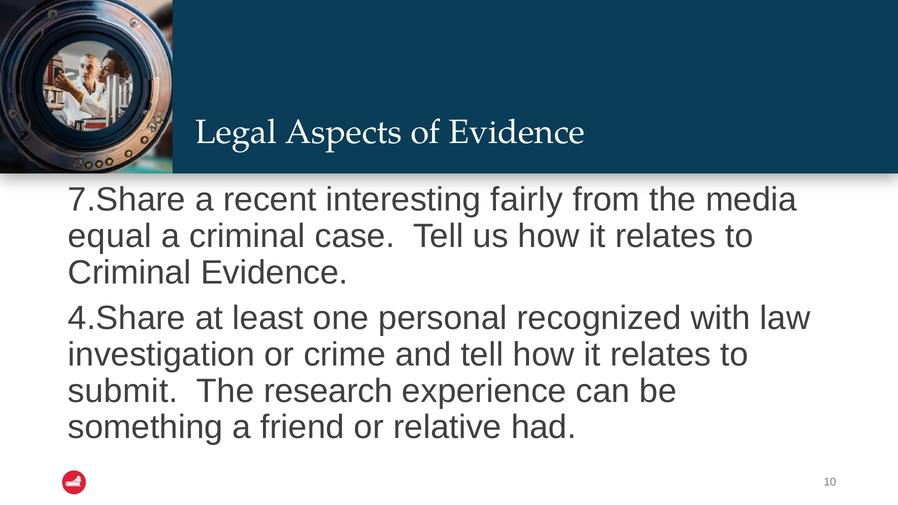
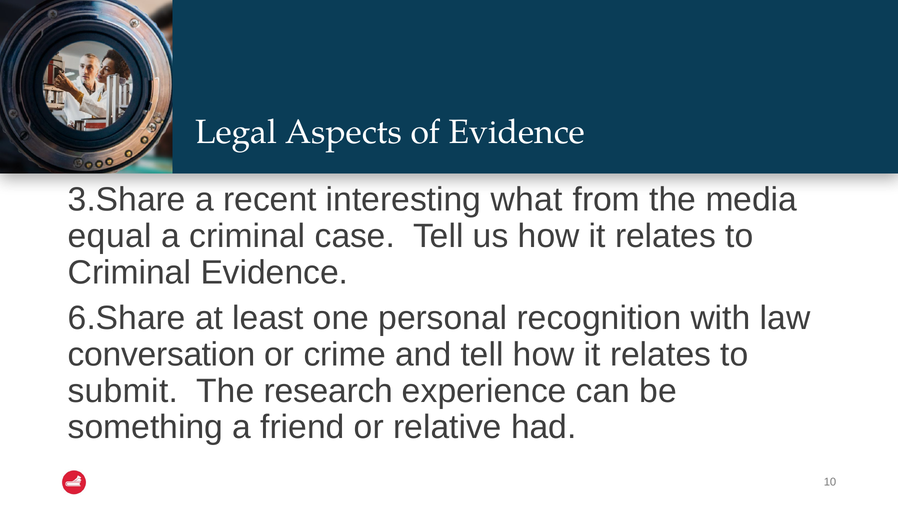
7.Share: 7.Share -> 3.Share (127, 200)
fairly: fairly -> what (527, 200)
4.Share: 4.Share -> 6.Share (127, 318)
recognized: recognized -> recognition (599, 318)
investigation: investigation -> conversation (162, 355)
